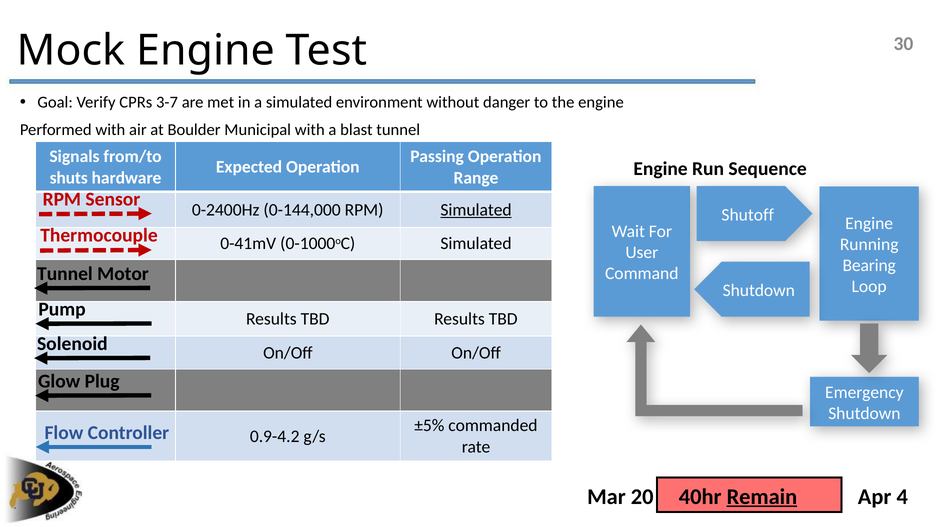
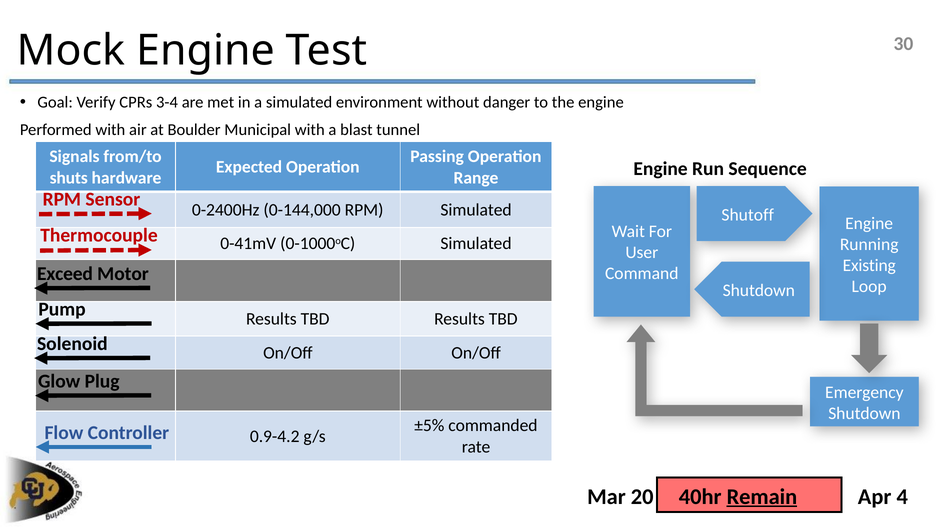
3-7: 3-7 -> 3-4 (167, 102)
Simulated underline: present -> none (476, 210)
Bearing: Bearing -> Existing (869, 265)
Tunnel: Tunnel -> Exceed (65, 274)
